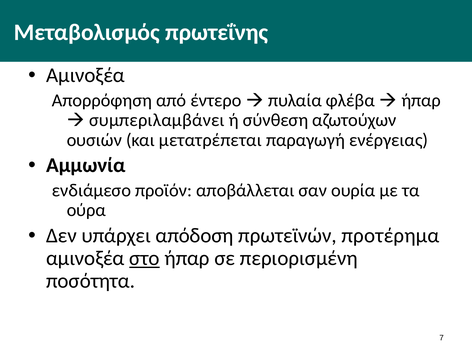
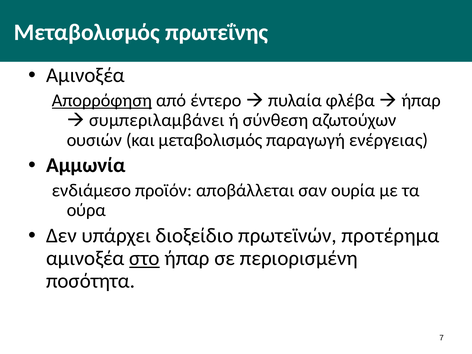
Απορρόφηση underline: none -> present (102, 100)
και μετατρέπεται: μετατρέπεται -> μεταβολισμός (210, 140)
απόδοση: απόδοση -> διοξείδιο (195, 236)
